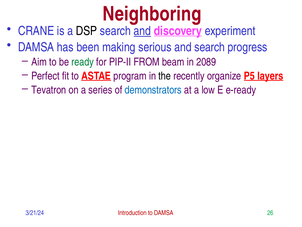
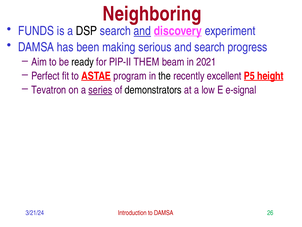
CRANE: CRANE -> FUNDS (36, 31)
ready colour: green -> black (83, 62)
FROM: FROM -> THEM (146, 62)
2089: 2089 -> 2021 (206, 62)
organize: organize -> excellent (224, 76)
layers: layers -> height (270, 76)
series underline: none -> present (100, 90)
demonstrators colour: blue -> black (153, 90)
e-ready: e-ready -> e-signal (241, 90)
